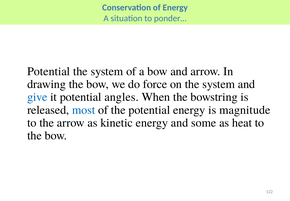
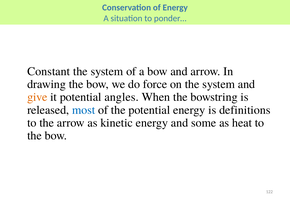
Potential: Potential -> Constant (49, 71)
give colour: blue -> orange (37, 97)
magnitude: magnitude -> definitions (245, 110)
